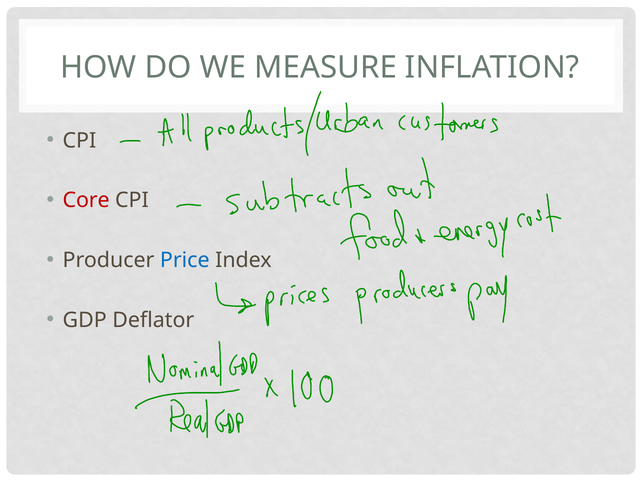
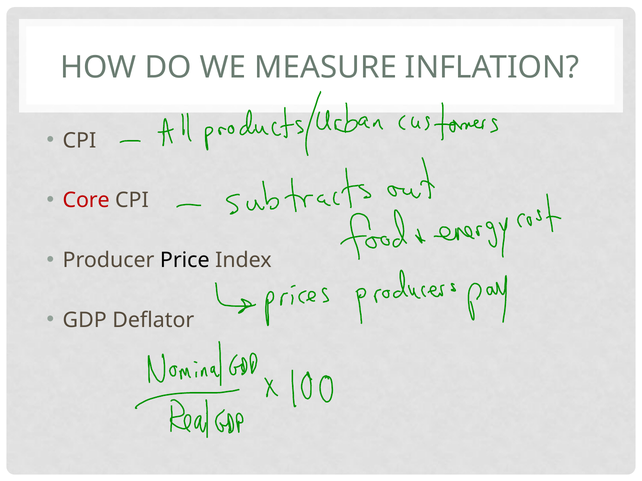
Price colour: blue -> black (185, 260)
